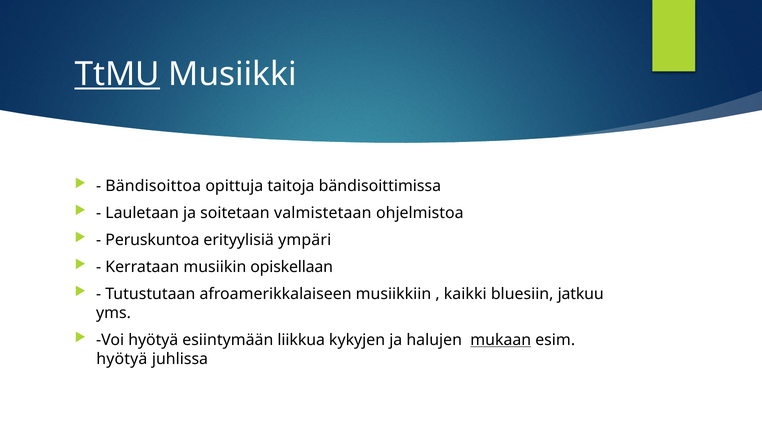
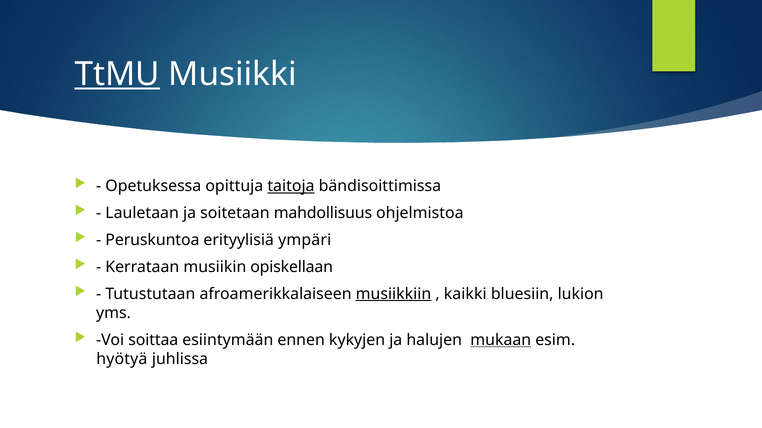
Bändisoittoa: Bändisoittoa -> Opetuksessa (153, 186)
taitoja underline: none -> present (291, 186)
valmistetaan: valmistetaan -> mahdollisuus (323, 213)
musiikkiin underline: none -> present (393, 294)
jatkuu: jatkuu -> lukion (581, 294)
Voi hyötyä: hyötyä -> soittaa (153, 340)
liikkua: liikkua -> ennen (301, 340)
